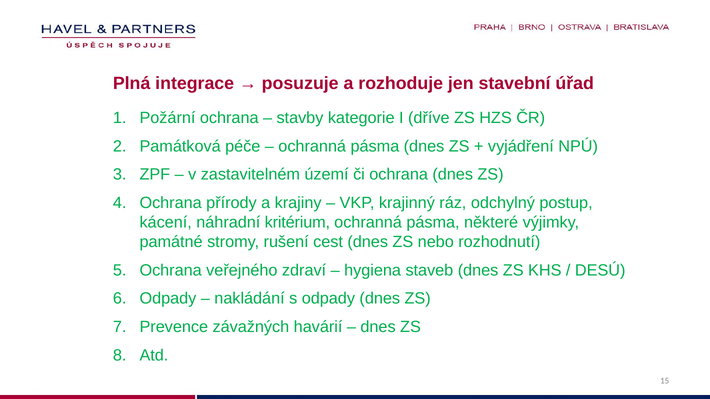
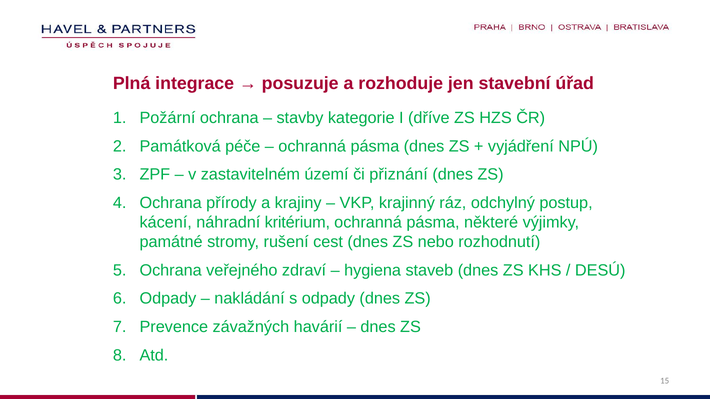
či ochrana: ochrana -> přiznání (399, 175)
